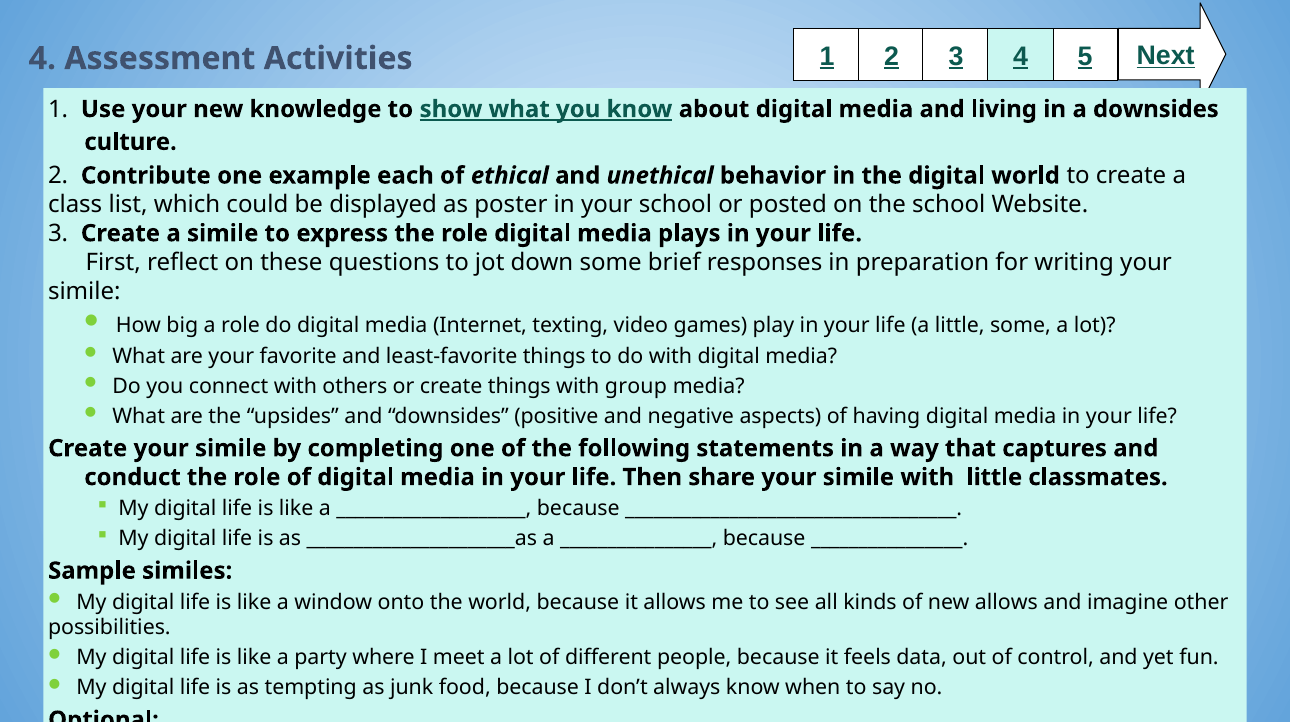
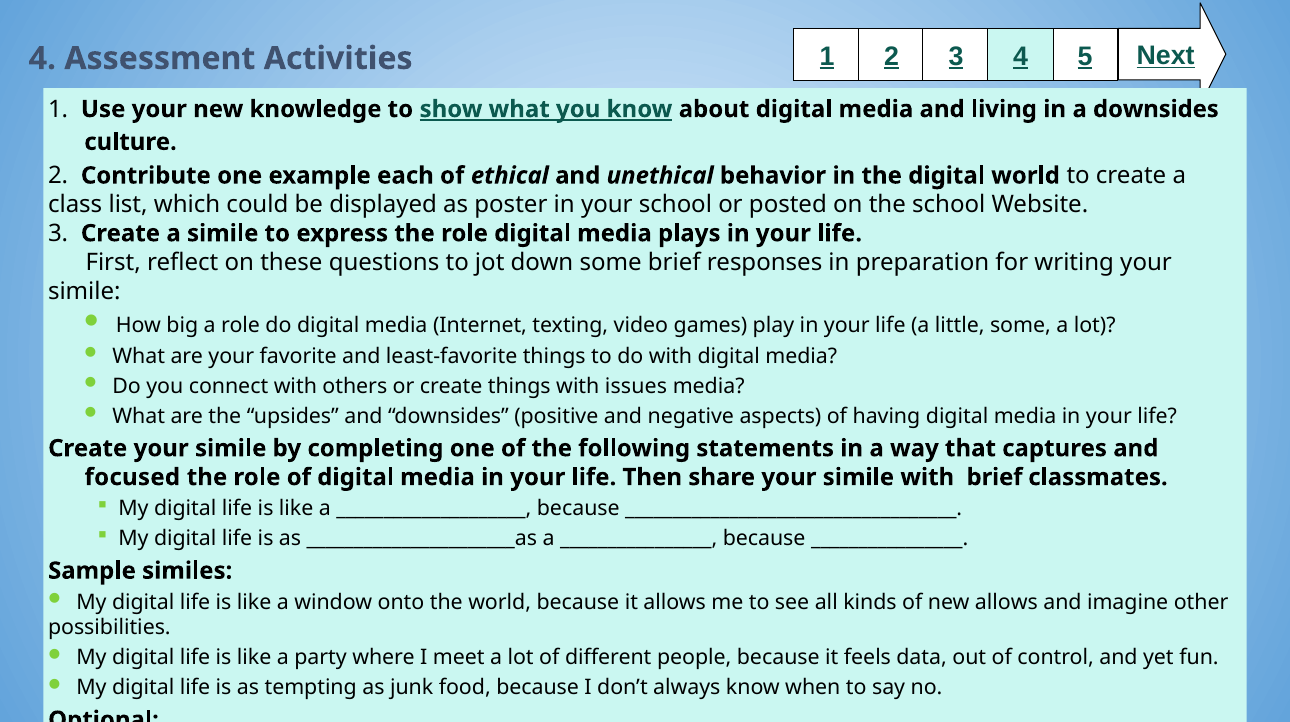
group: group -> issues (636, 386)
conduct: conduct -> focused (132, 477)
with little: little -> brief (994, 477)
